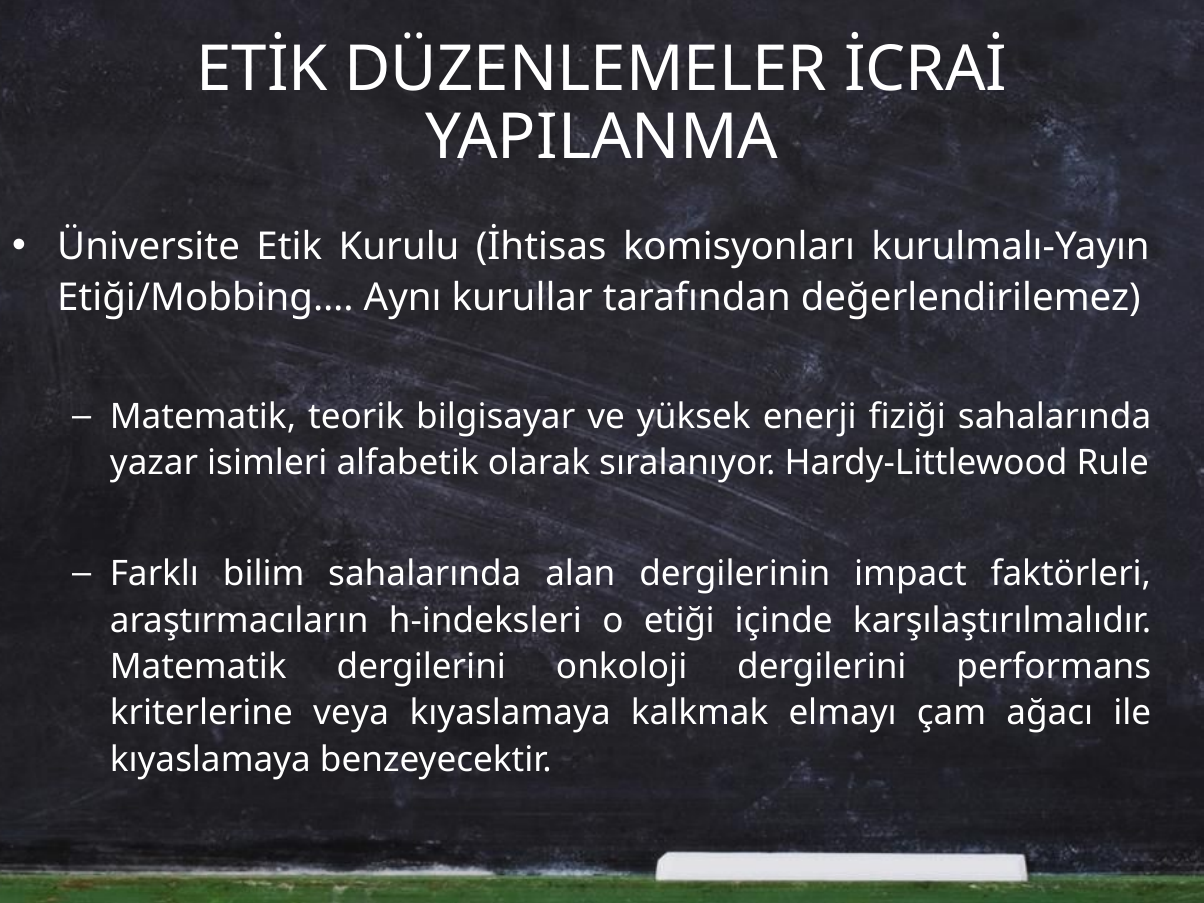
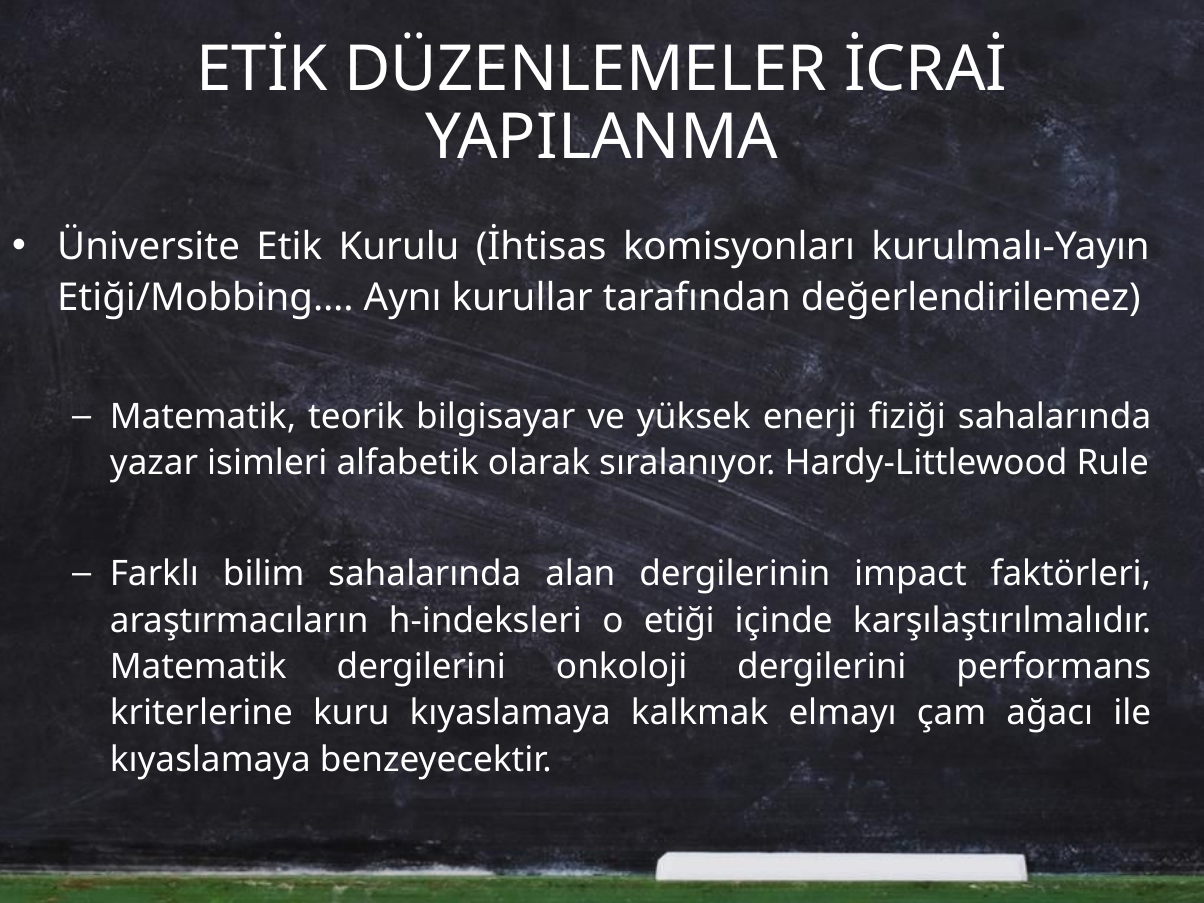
veya: veya -> kuru (351, 713)
